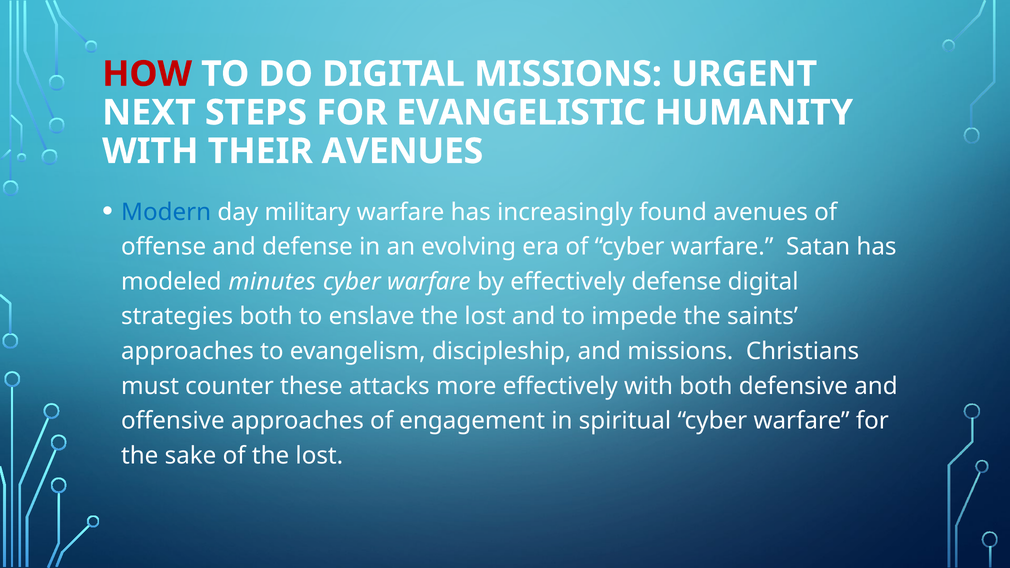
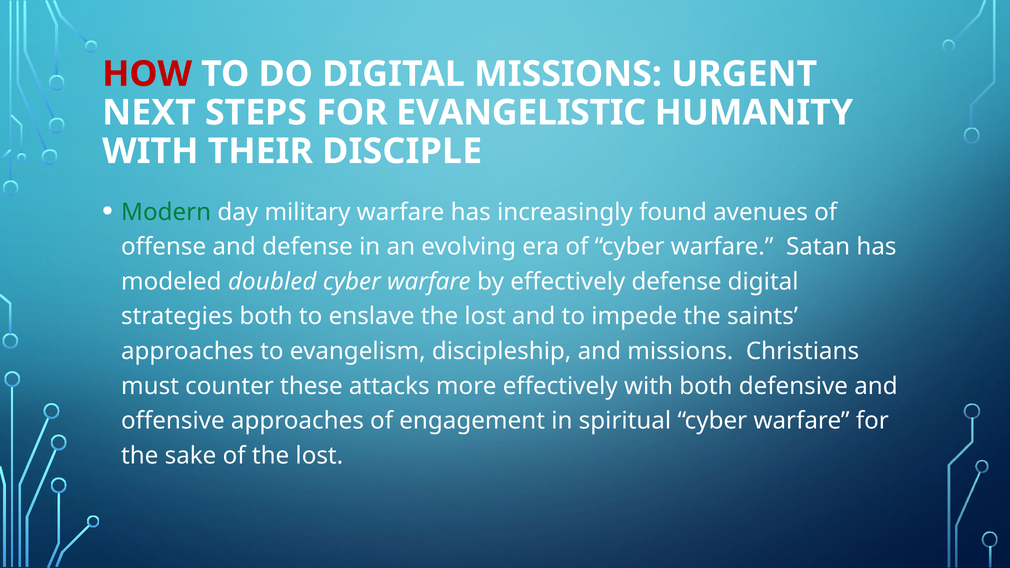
THEIR AVENUES: AVENUES -> DISCIPLE (402, 151)
Modern colour: blue -> green (166, 212)
minutes: minutes -> doubled (272, 282)
